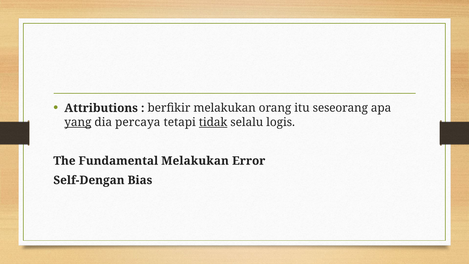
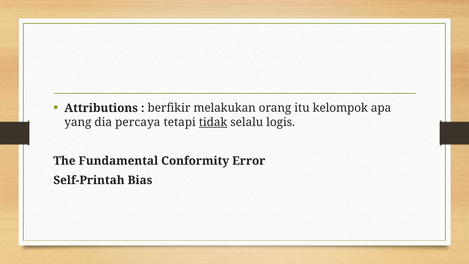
seseorang: seseorang -> kelompok (340, 108)
yang underline: present -> none (78, 122)
Fundamental Melakukan: Melakukan -> Conformity (195, 161)
Self-Dengan: Self-Dengan -> Self-Printah (89, 180)
